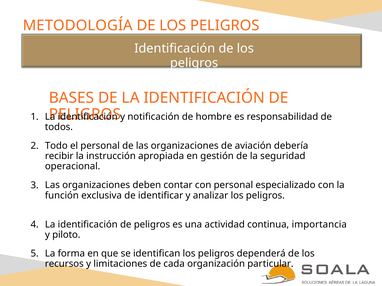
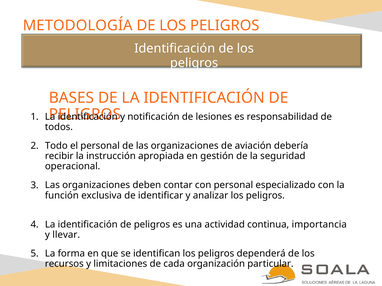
hombre: hombre -> lesiones (214, 117)
piloto: piloto -> llevar (66, 235)
